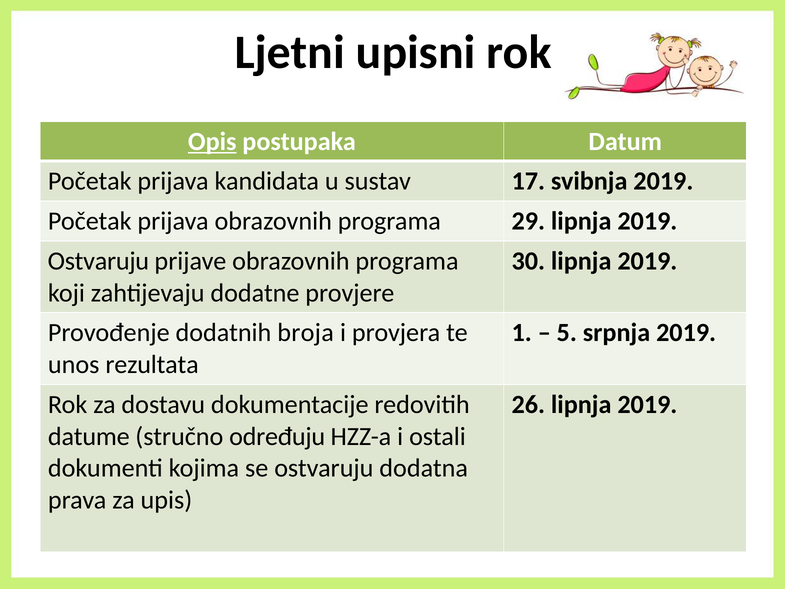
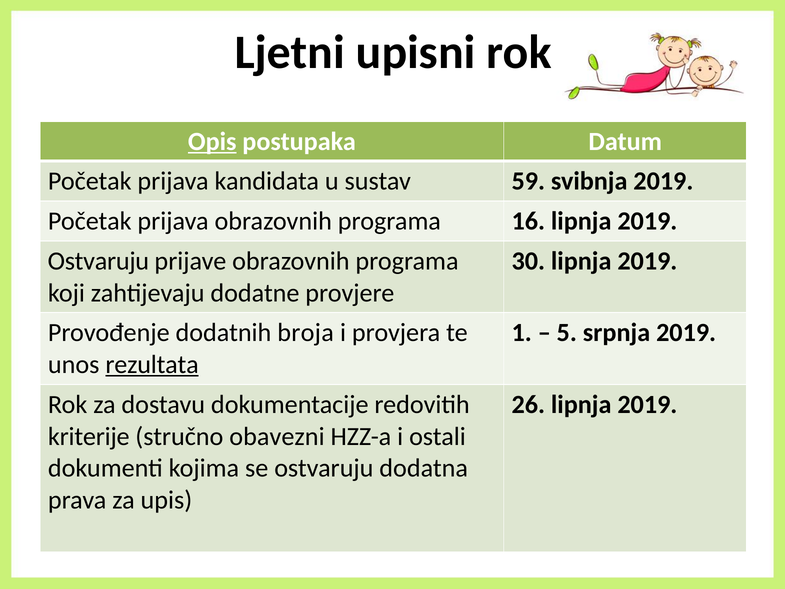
17: 17 -> 59 (528, 181)
29: 29 -> 16 (528, 221)
rezultata underline: none -> present (152, 364)
datume: datume -> kriterije (89, 436)
određuju: određuju -> obavezni (277, 436)
